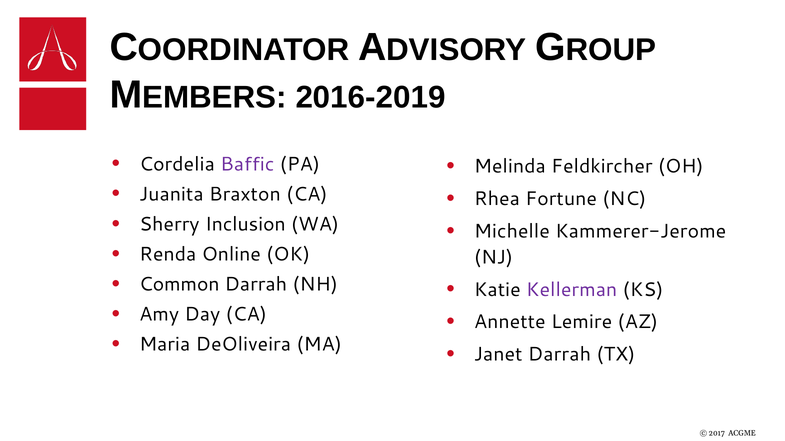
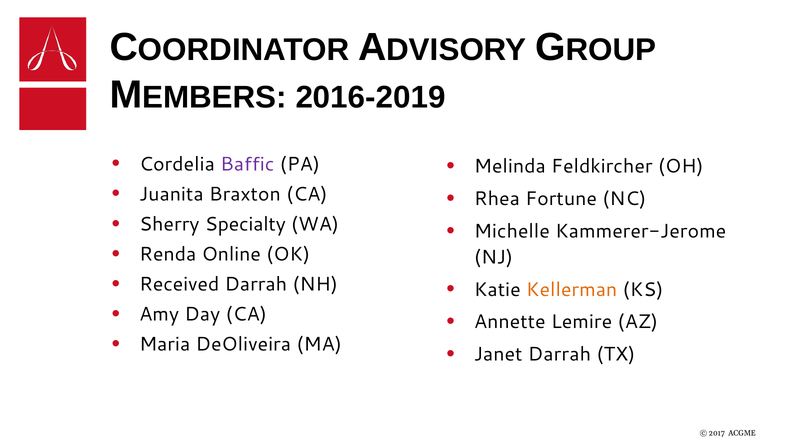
Inclusion: Inclusion -> Specialty (245, 225)
Common: Common -> Received (179, 285)
Kellerman colour: purple -> orange (572, 290)
